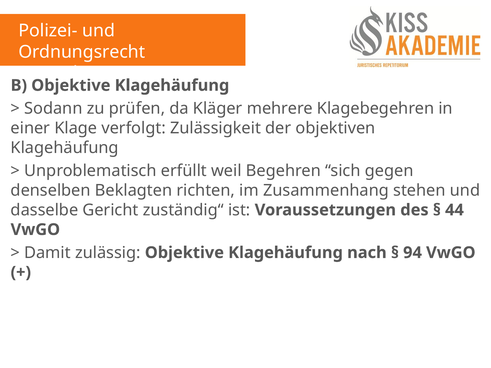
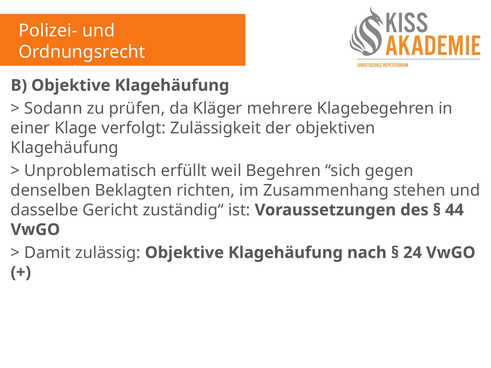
94: 94 -> 24 (412, 253)
